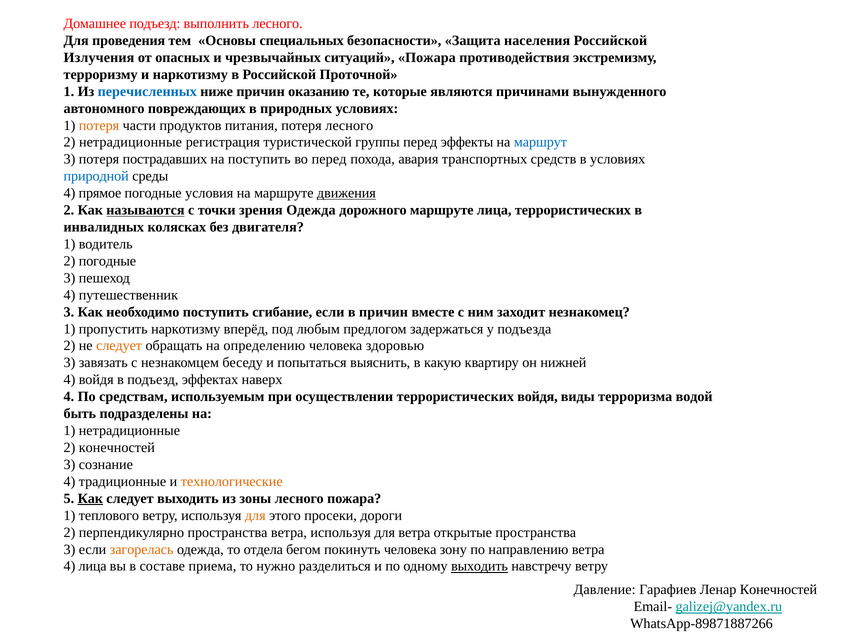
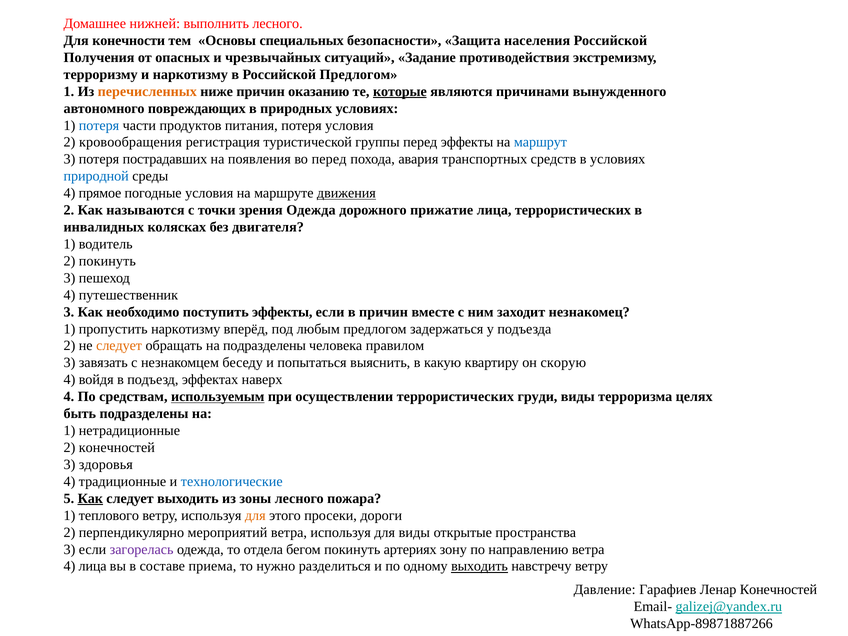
Домашнее подъезд: подъезд -> нижней (155, 24)
проведения: проведения -> конечности (129, 41)
Излучения: Излучения -> Получения (99, 58)
ситуаций Пожара: Пожара -> Задание (427, 58)
Российской Проточной: Проточной -> Предлогом (358, 74)
перечисленных colour: blue -> orange (147, 91)
которые underline: none -> present (400, 91)
потеря colour: orange -> blue (99, 125)
потеря лесного: лесного -> условия (349, 125)
2 нетрадиционные: нетрадиционные -> кровообращения (130, 142)
на поступить: поступить -> появления (259, 159)
называются underline: present -> none (145, 210)
дорожного маршруте: маршруте -> прижатие (442, 210)
2 погодные: погодные -> покинуть (107, 261)
поступить сгибание: сгибание -> эффекты (282, 312)
на определению: определению -> подразделены (264, 346)
здоровью: здоровью -> правилом (395, 346)
нижней: нижней -> скорую (563, 363)
используемым underline: none -> present (218, 397)
террористических войдя: войдя -> груди (537, 397)
водой: водой -> целях (694, 397)
сознание: сознание -> здоровья (106, 465)
технологические colour: orange -> blue (232, 482)
перпендикулярно пространства: пространства -> мероприятий (227, 532)
для ветра: ветра -> виды (414, 532)
загорелась colour: orange -> purple (142, 549)
покинуть человека: человека -> артериях (410, 549)
